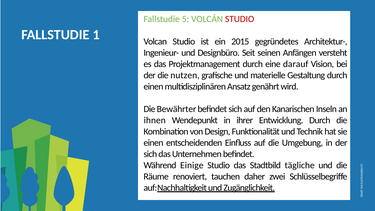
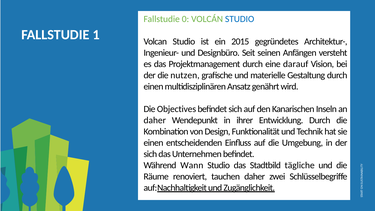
5: 5 -> 0 (185, 19)
STUDIO colour: red -> blue (240, 19)
Bewährter: Bewährter -> Objectives (176, 109)
ihnen: ihnen -> daher (155, 120)
Einige: Einige -> Wann (192, 165)
